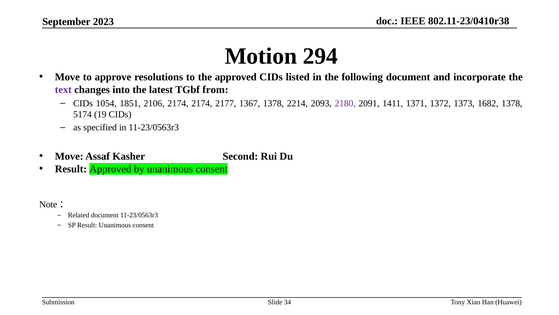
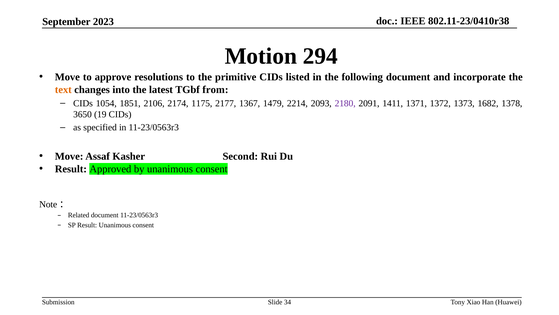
the approved: approved -> primitive (236, 77)
text colour: purple -> orange (63, 89)
2174 2174: 2174 -> 1175 (202, 103)
1367 1378: 1378 -> 1479 (273, 103)
5174: 5174 -> 3650 (83, 114)
